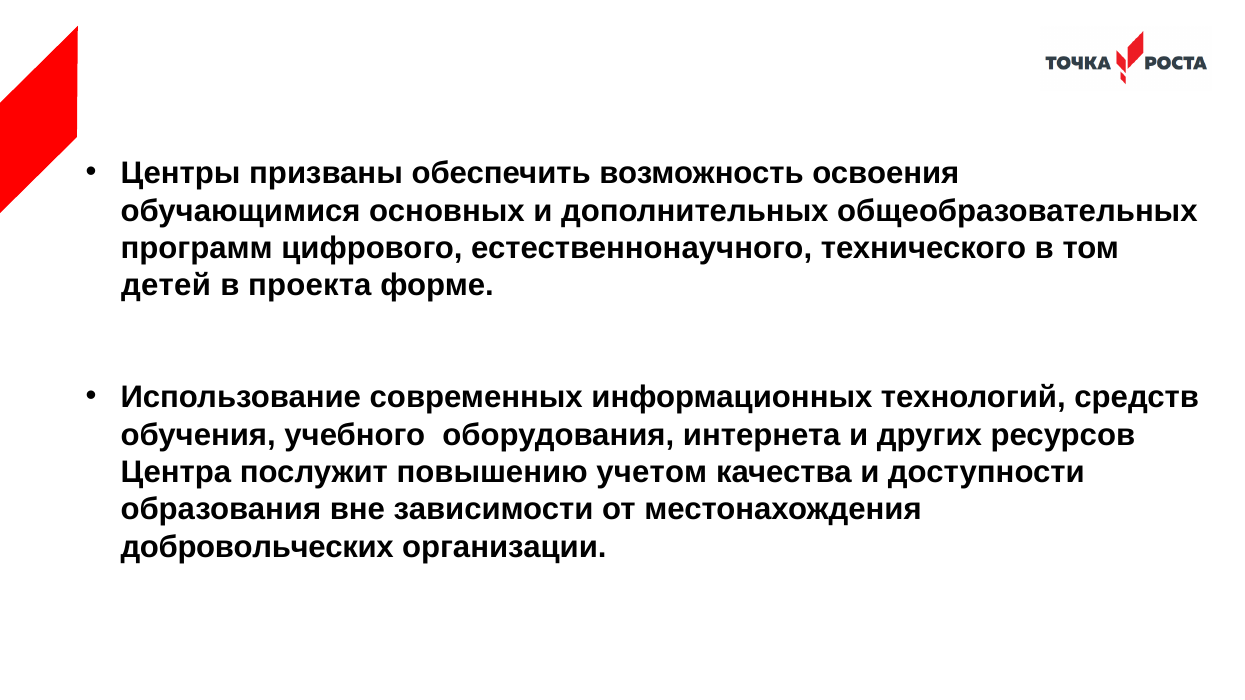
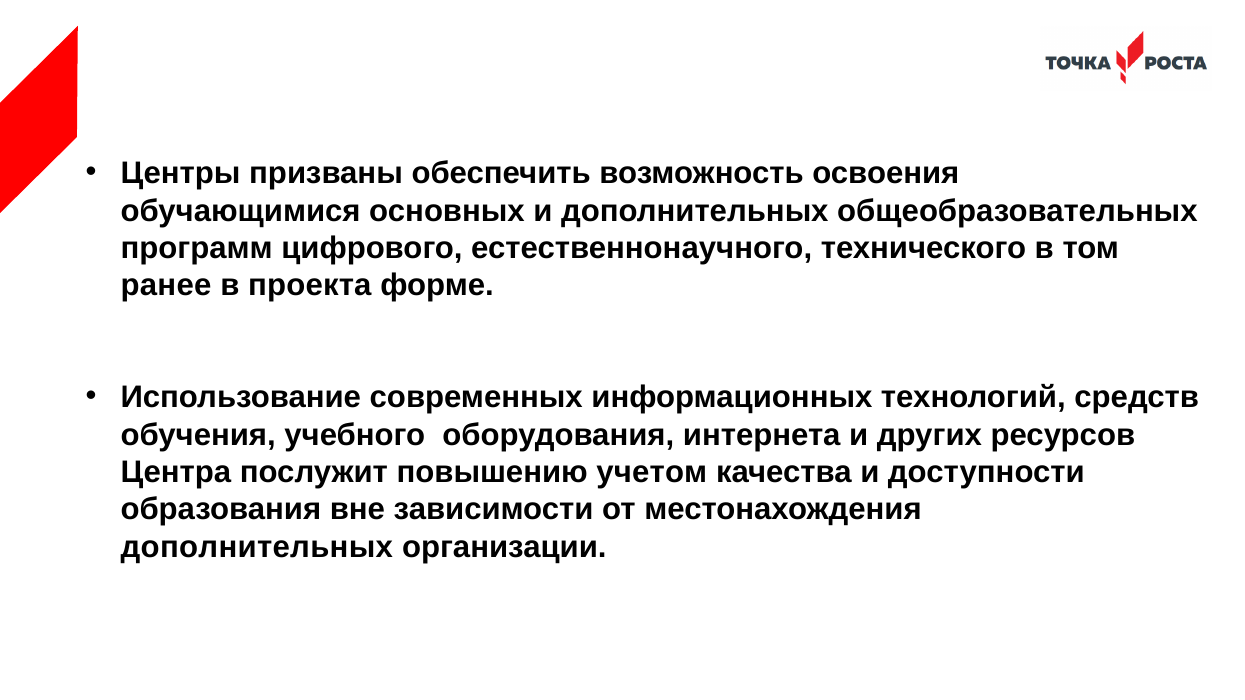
детей: детей -> ранее (166, 286)
добровольческих: добровольческих -> дополнительных (257, 547)
